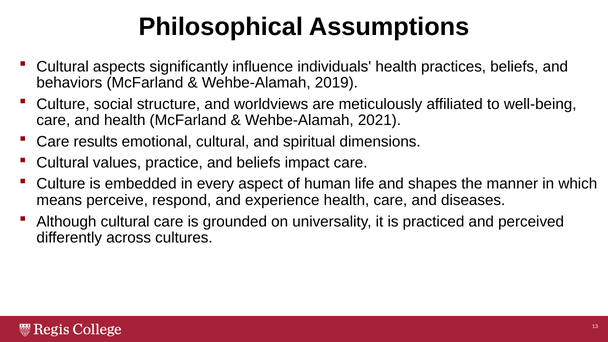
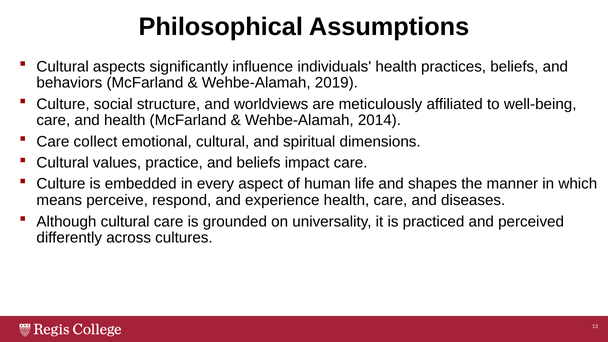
2021: 2021 -> 2014 (379, 120)
results: results -> collect (96, 142)
